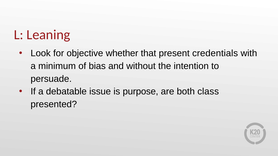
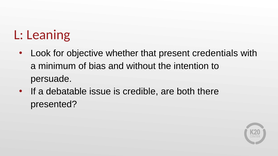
purpose: purpose -> credible (140, 92)
class: class -> there (208, 92)
